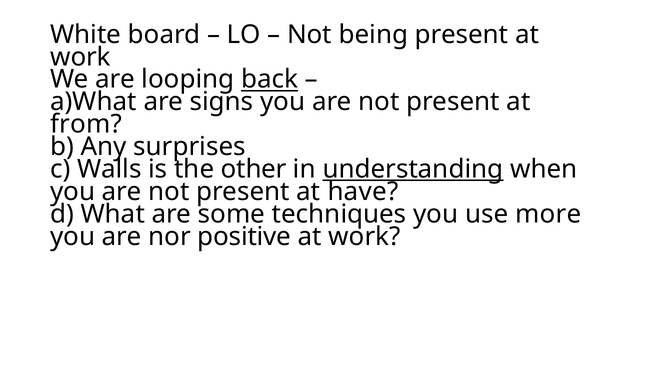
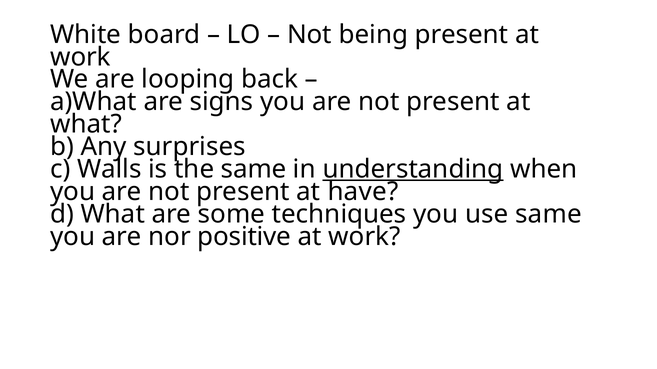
back underline: present -> none (270, 80)
from: from -> what (86, 124)
the other: other -> same (254, 169)
use more: more -> same (548, 214)
